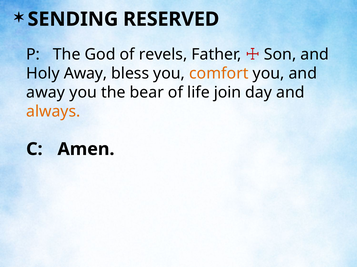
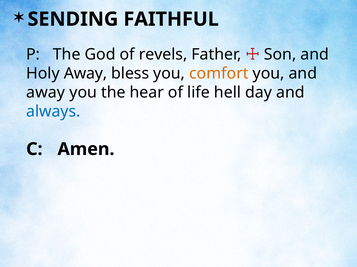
RESERVED: RESERVED -> FAITHFUL (171, 19)
bear: bear -> hear (147, 93)
join: join -> hell (227, 93)
always colour: orange -> blue (53, 112)
